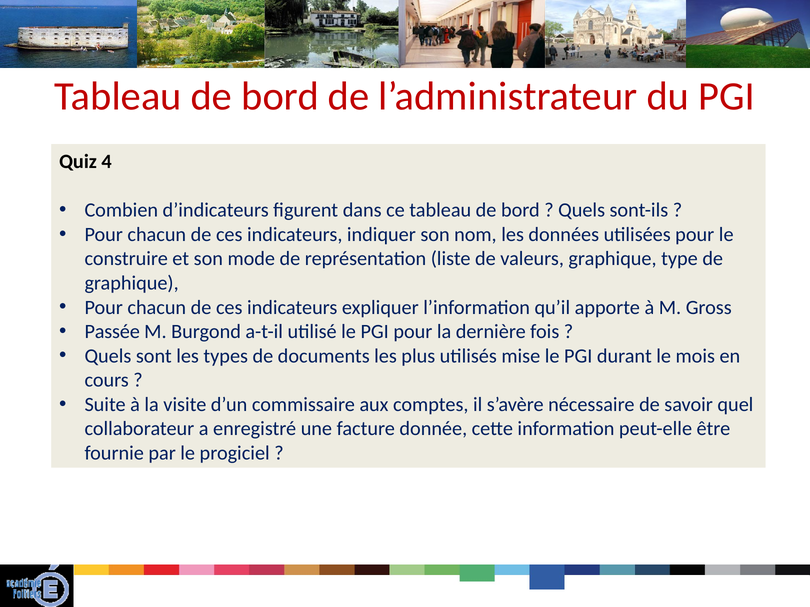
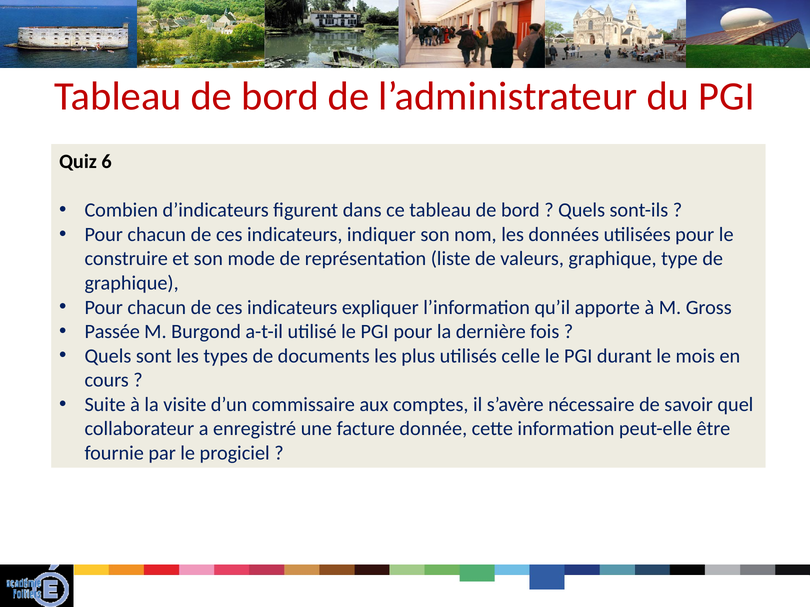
4: 4 -> 6 (107, 162)
mise: mise -> celle (521, 356)
